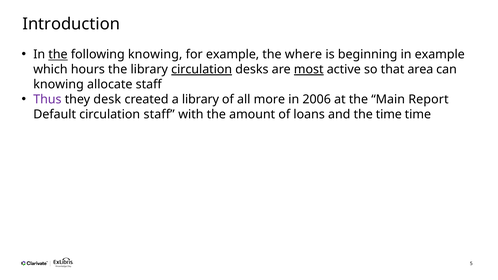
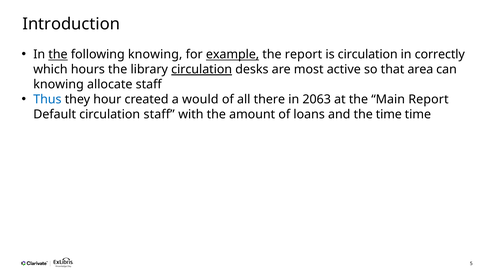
example underline: none -> present (233, 55)
the where: where -> report (303, 55)
is beginning: beginning -> circulation (368, 55)
in example: example -> correctly (440, 55)
most underline: present -> none (309, 70)
Thus colour: purple -> blue (47, 99)
desk: desk -> hour (107, 99)
a library: library -> would (200, 99)
more: more -> there (269, 99)
2006: 2006 -> 2063 (317, 99)
